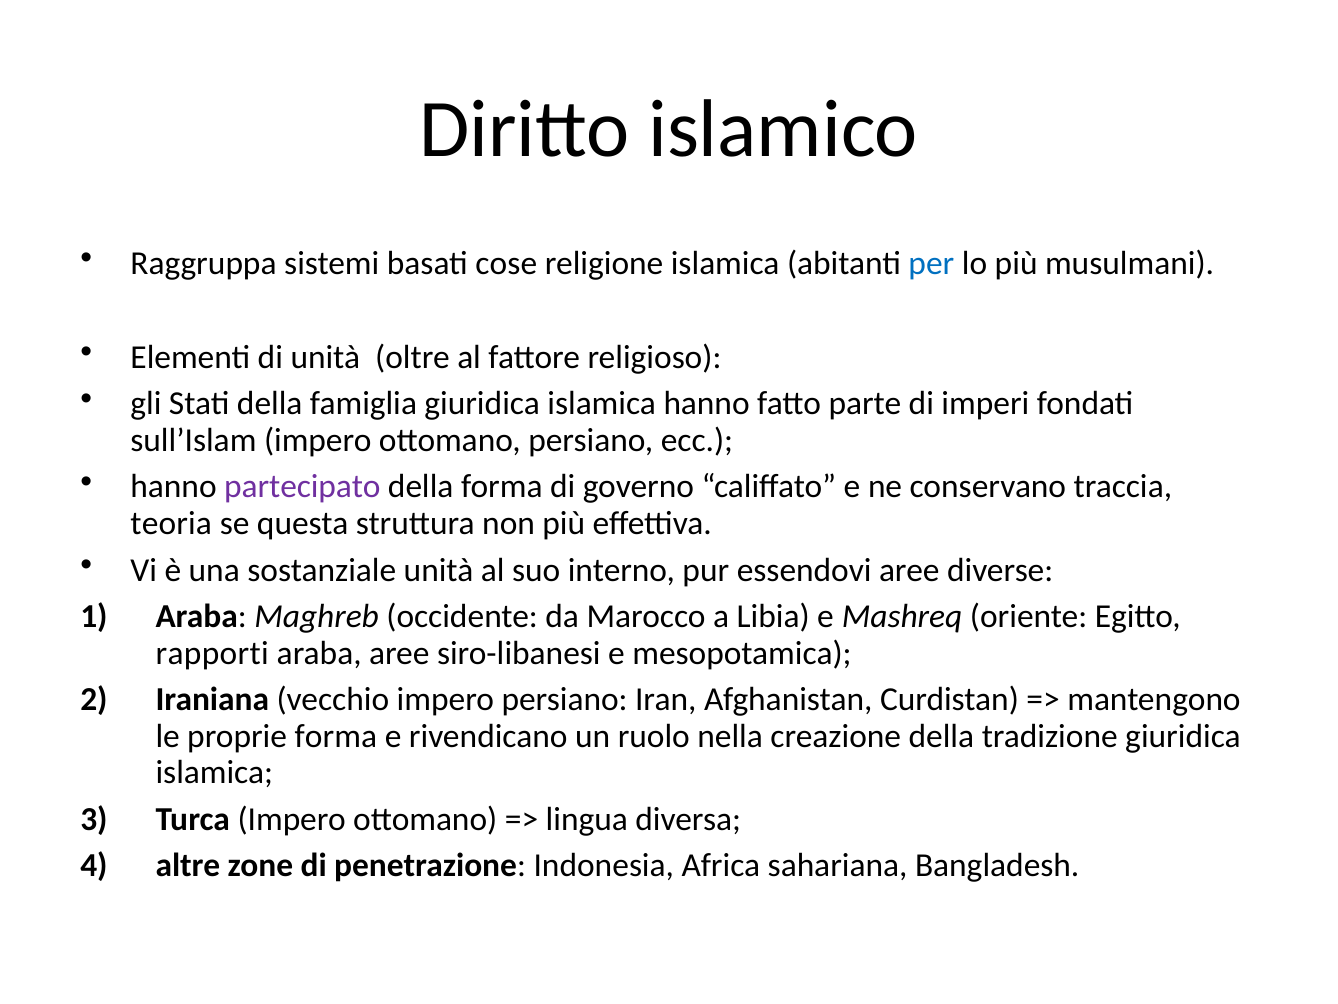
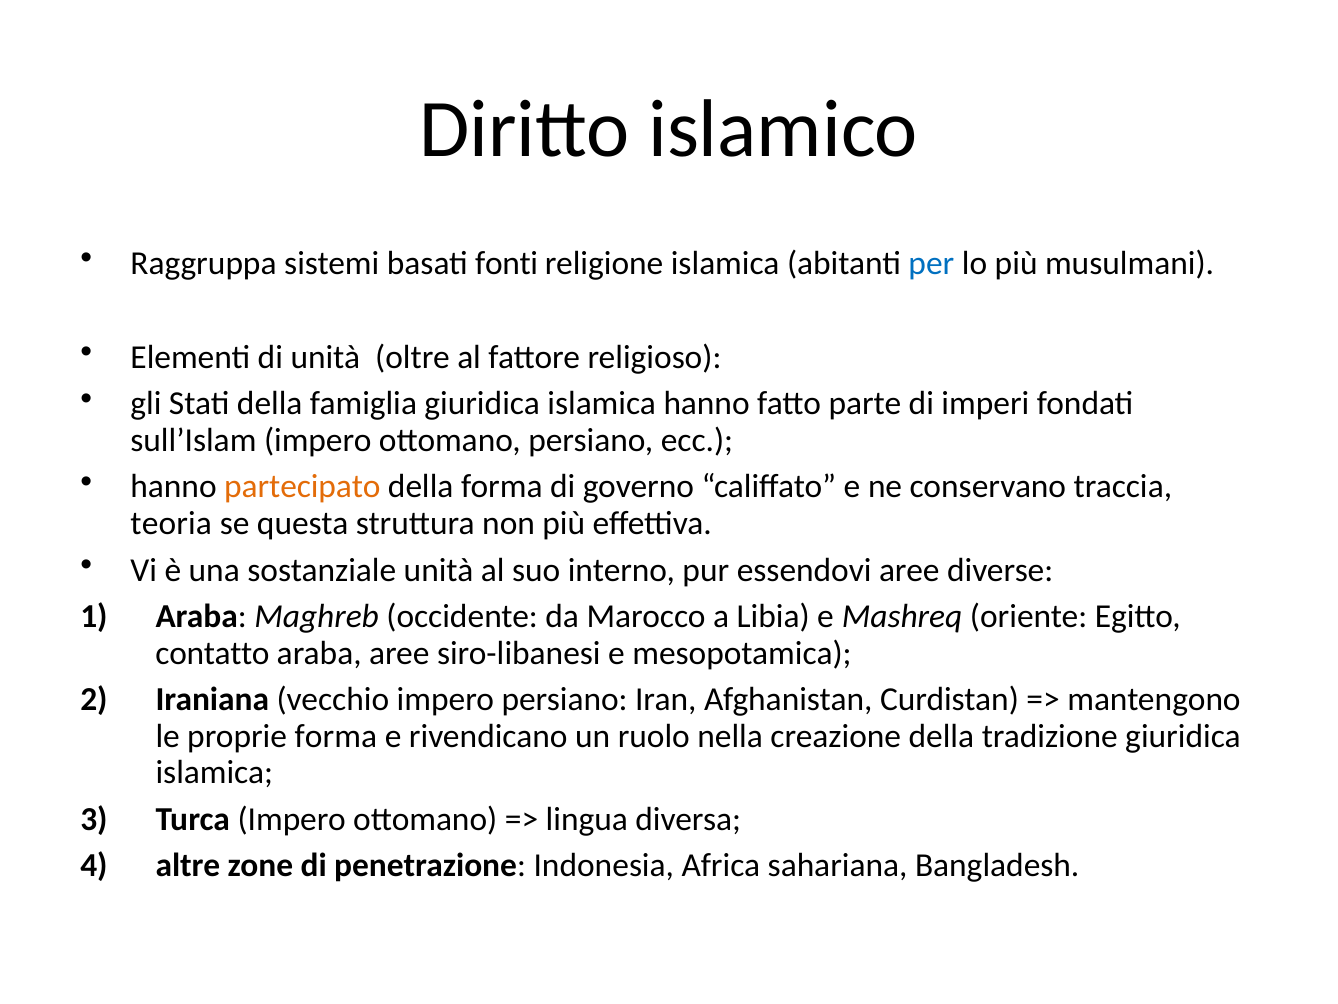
cose: cose -> fonti (507, 263)
partecipato colour: purple -> orange (302, 487)
rapporti: rapporti -> contatto (213, 653)
